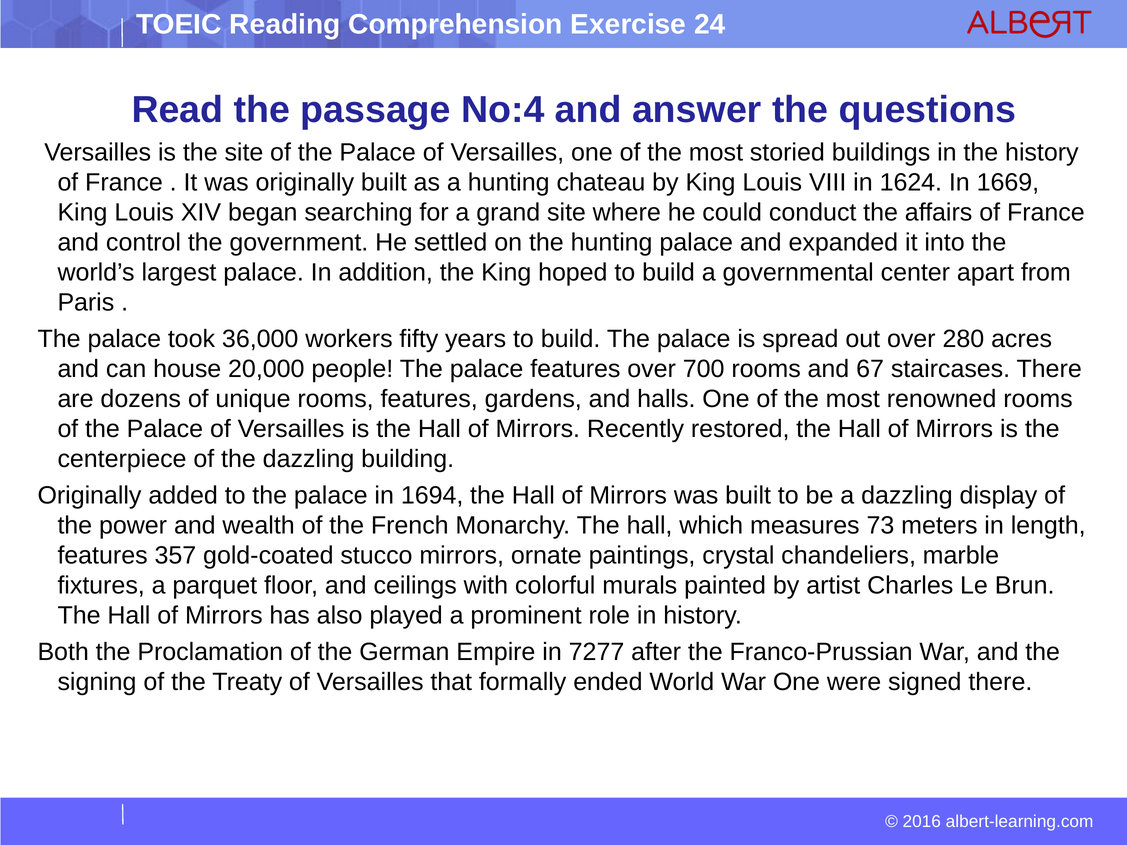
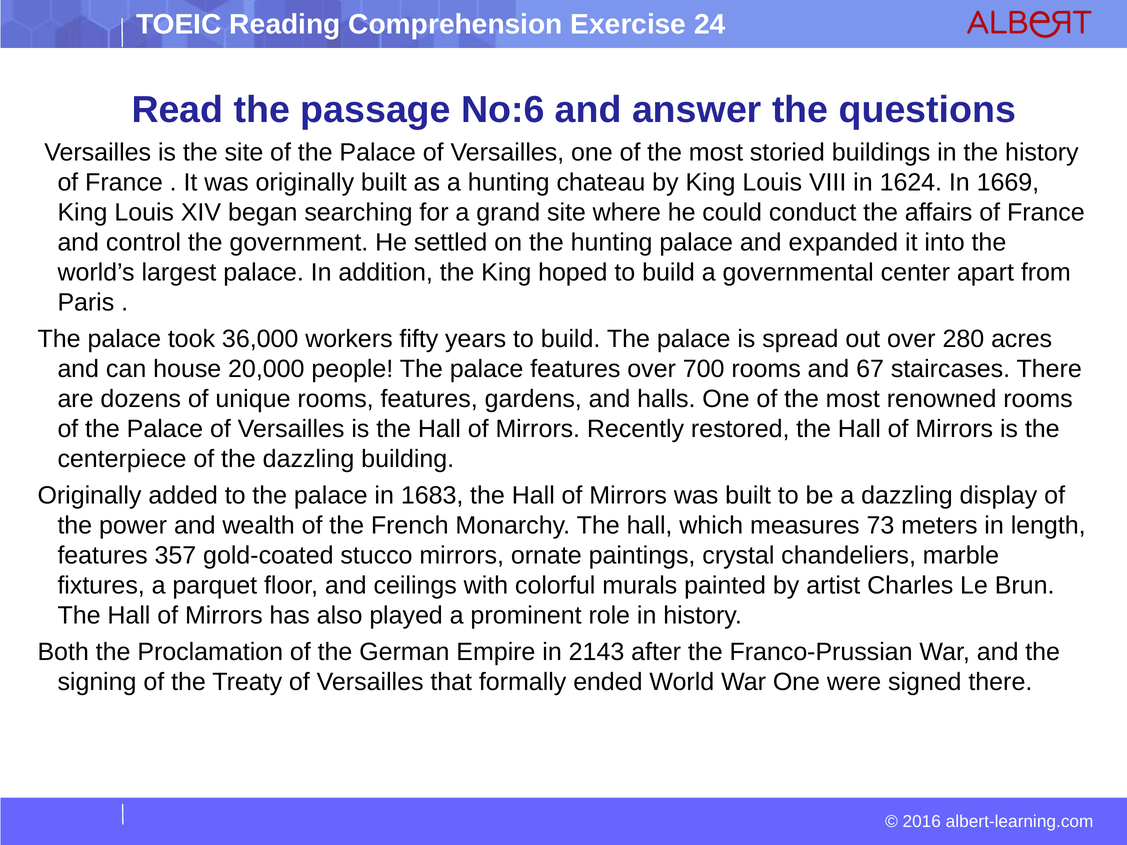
No:4: No:4 -> No:6 (503, 110)
1694: 1694 -> 1683 (432, 496)
7277: 7277 -> 2143 (597, 652)
